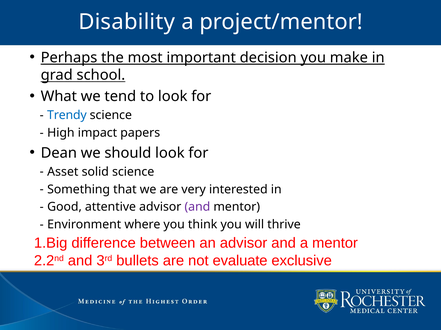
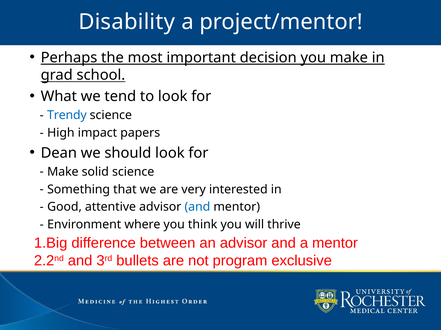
Asset: Asset -> Make (63, 172)
and colour: purple -> blue (197, 207)
evaluate: evaluate -> program (240, 261)
